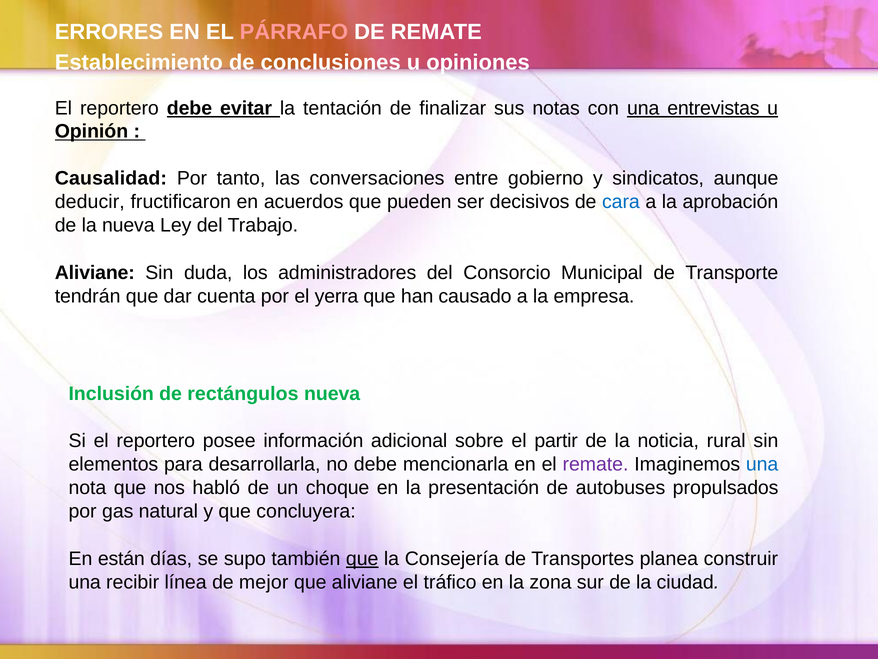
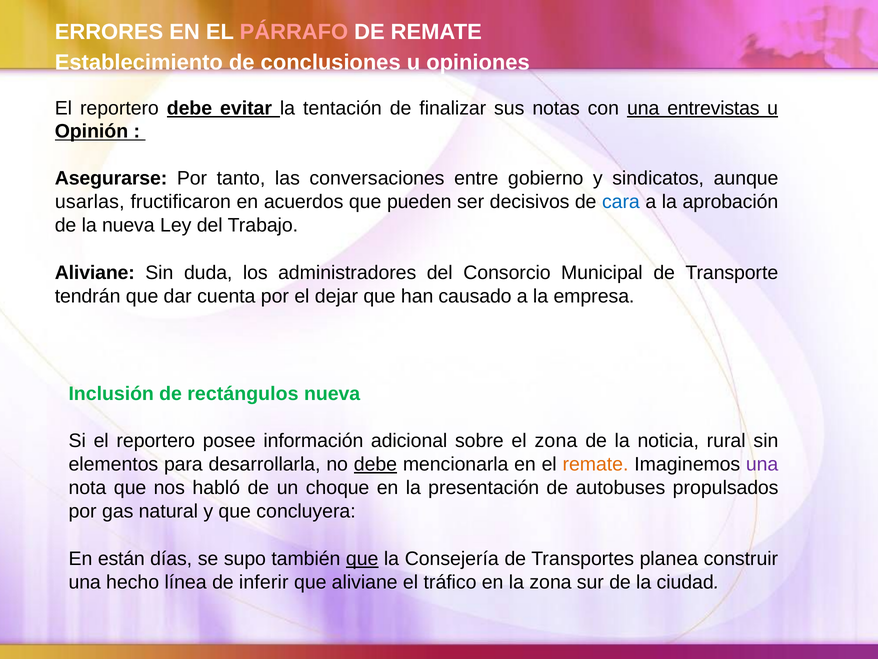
Causalidad: Causalidad -> Asegurarse (111, 178)
deducir: deducir -> usarlas (90, 202)
yerra: yerra -> dejar (336, 296)
el partir: partir -> zona (556, 441)
debe underline: none -> present (375, 464)
remate colour: purple -> orange (596, 464)
una colour: blue -> purple (762, 464)
recibir: recibir -> hecho (133, 582)
mejor: mejor -> inferir (264, 582)
